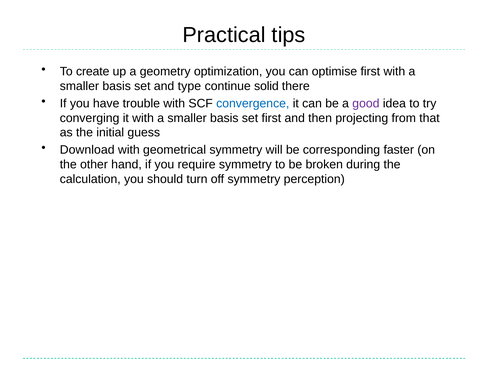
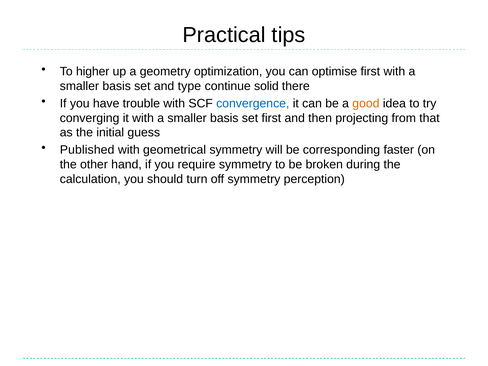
create: create -> higher (93, 72)
good colour: purple -> orange (366, 103)
Download: Download -> Published (87, 150)
